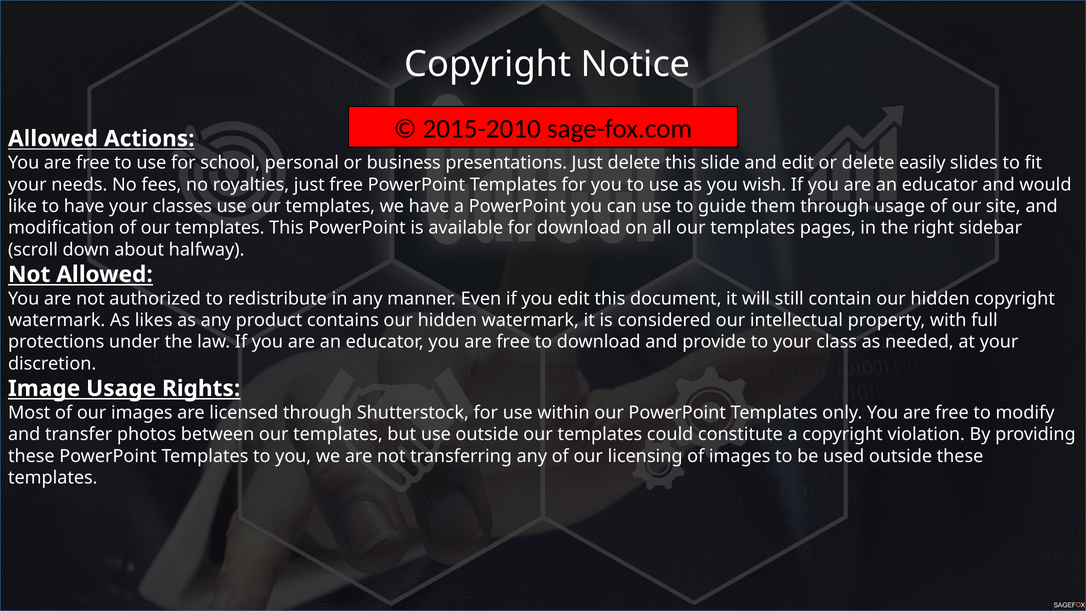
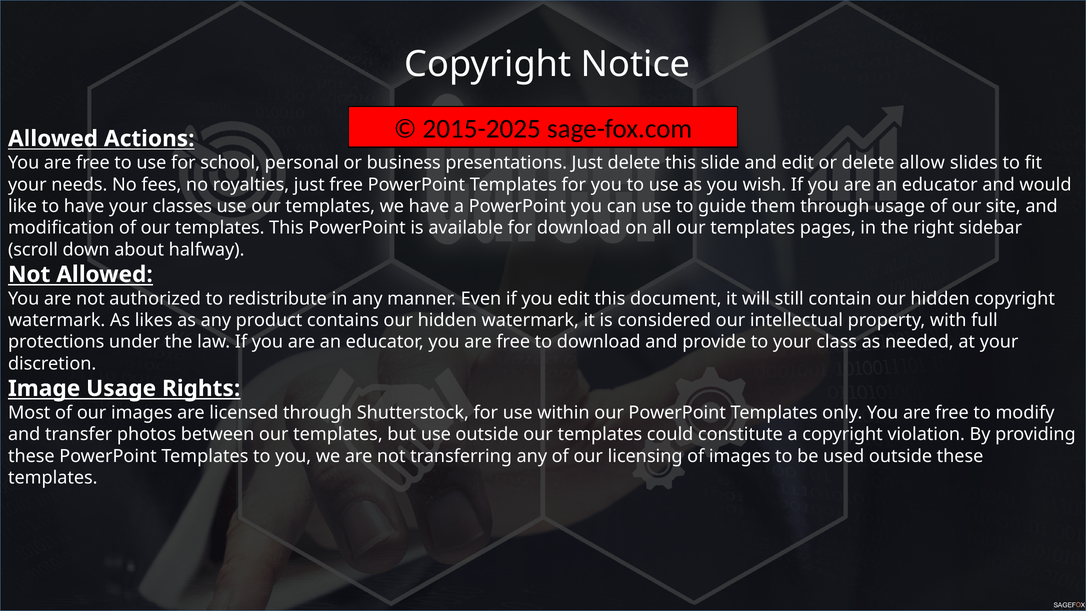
2015-2010: 2015-2010 -> 2015-2025 (482, 129)
easily: easily -> allow (922, 163)
